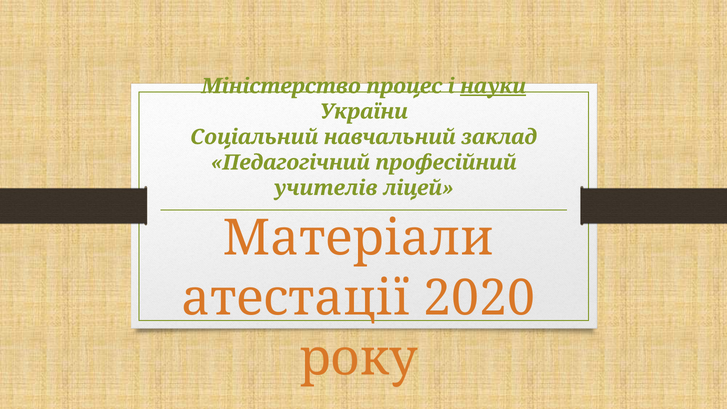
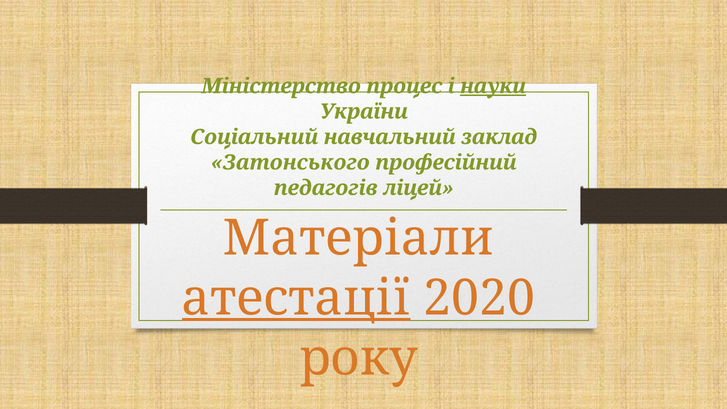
Педагогічний: Педагогічний -> Затонського (290, 162)
учителів: учителів -> педагогів (326, 188)
атестації underline: none -> present (296, 298)
